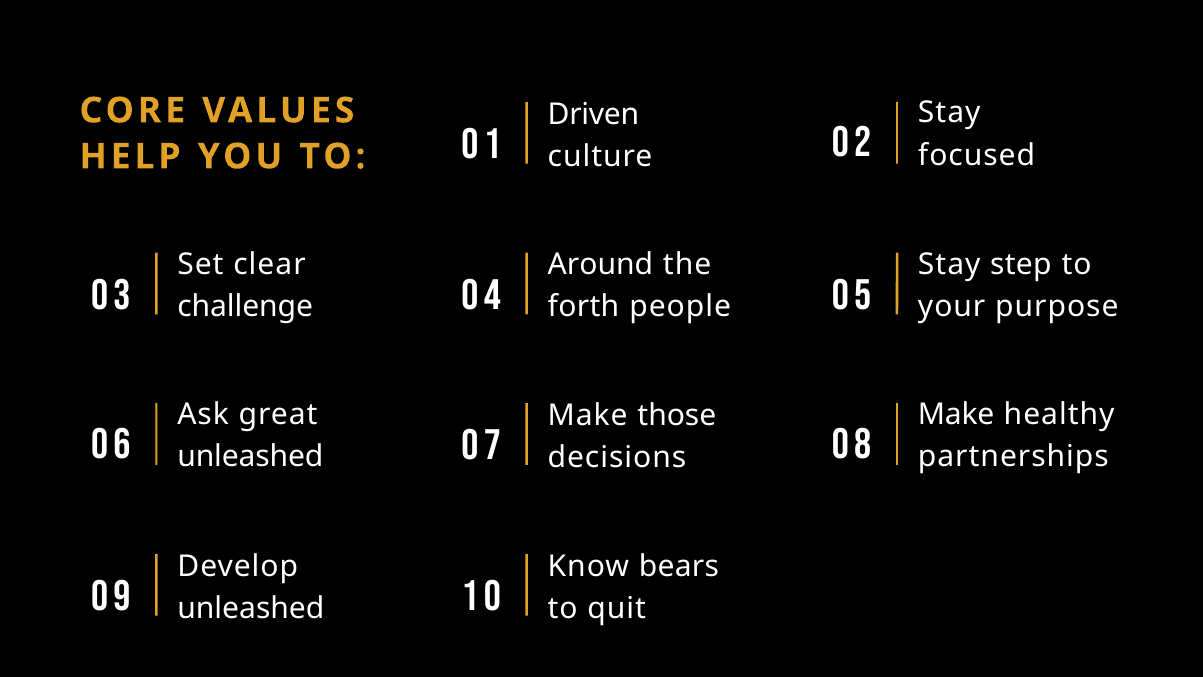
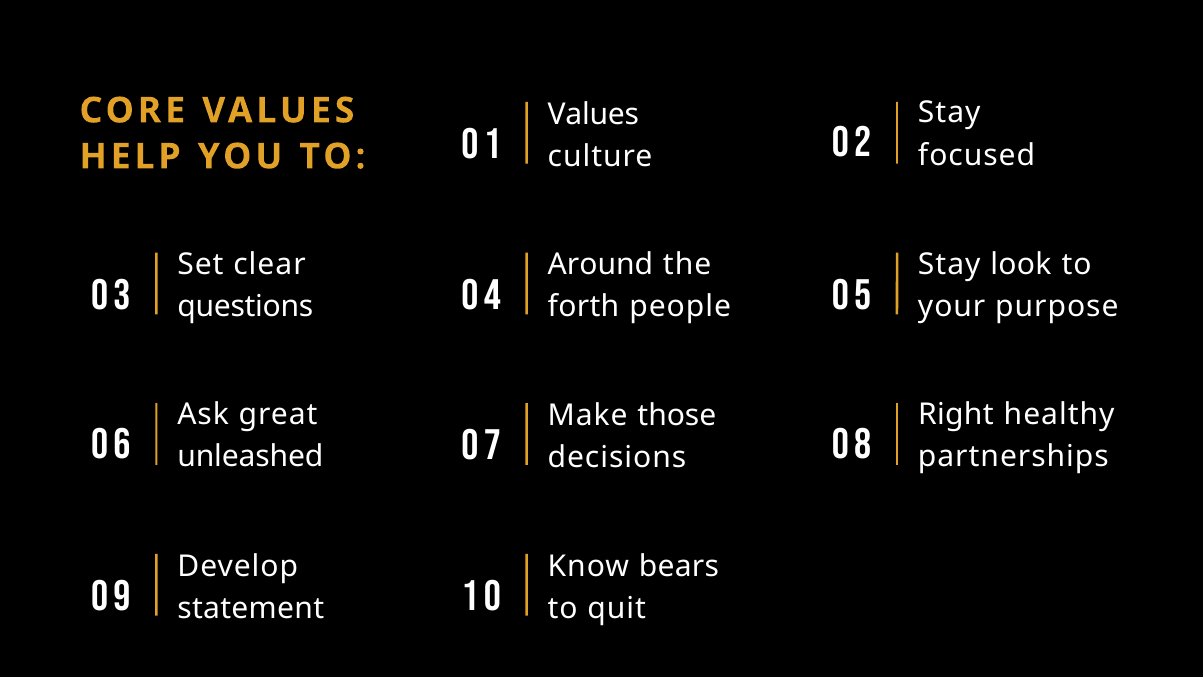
Driven: Driven -> Values (593, 114)
step: step -> look (1021, 265)
challenge: challenge -> questions (245, 307)
Make: Make -> Right (956, 414)
unleashed: unleashed -> statement (251, 608)
